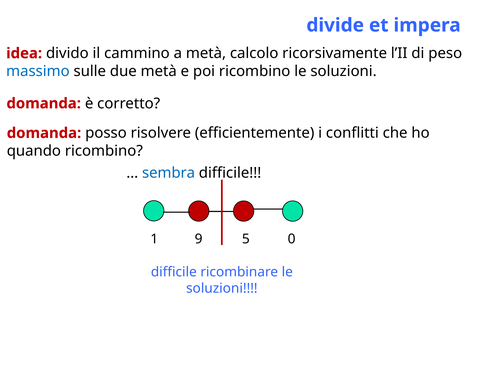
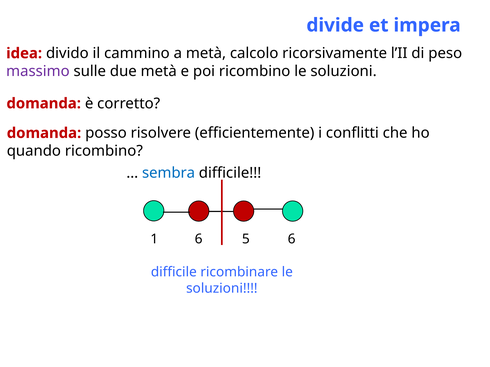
massimo colour: blue -> purple (38, 71)
1 9: 9 -> 6 (199, 239)
5 0: 0 -> 6 (292, 239)
